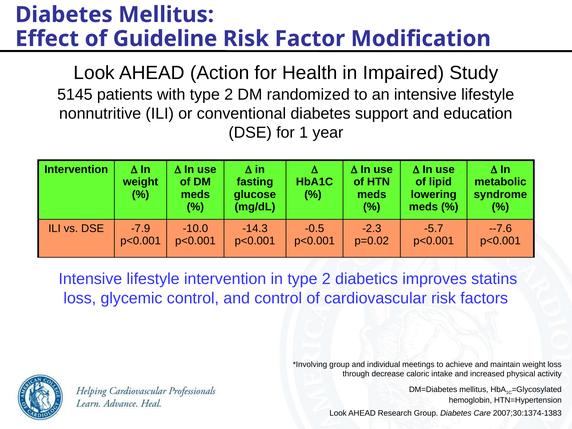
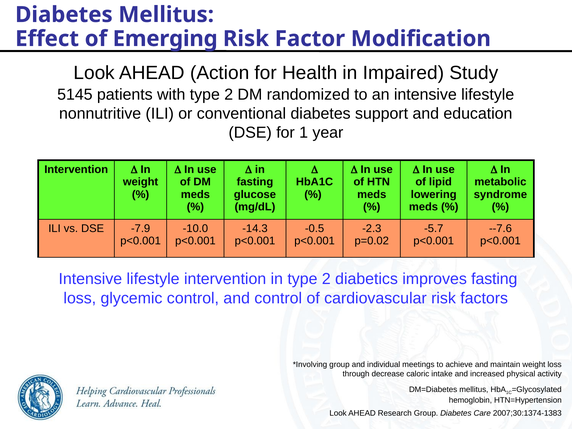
Guideline: Guideline -> Emerging (165, 39)
improves statins: statins -> fasting (494, 279)
